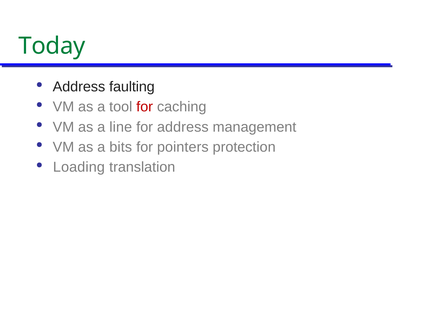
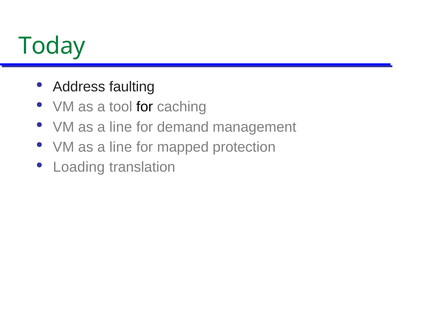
for colour: red -> black (145, 107)
for address: address -> demand (183, 127)
bits: bits -> line (121, 147)
pointers: pointers -> mapped (183, 147)
